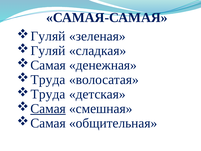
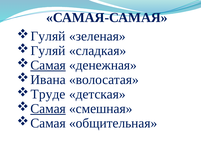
Самая underline: none -> present (48, 65)
Труда: Труда -> Ивана (48, 79)
Труда: Труда -> Труде (48, 94)
